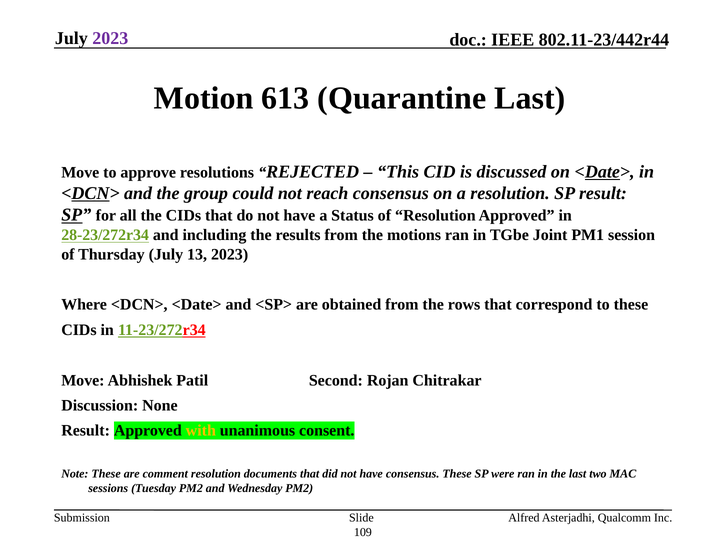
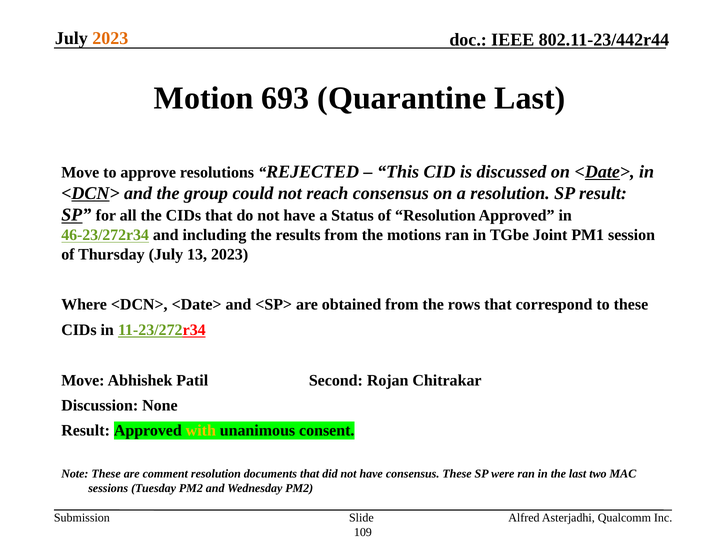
2023 colour: purple -> orange (110, 38)
613: 613 -> 693 (285, 98)
28-23/272r34: 28-23/272r34 -> 46-23/272r34 (105, 235)
